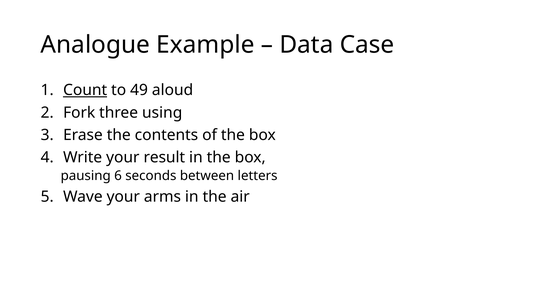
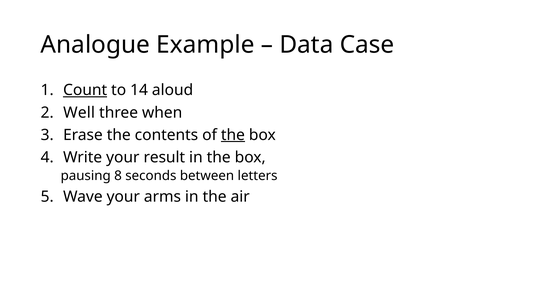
49: 49 -> 14 (139, 90)
Fork: Fork -> Well (79, 112)
using: using -> when (162, 112)
the underline: none -> present (233, 135)
6: 6 -> 8 (118, 176)
